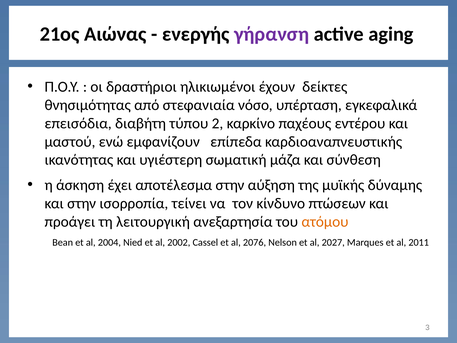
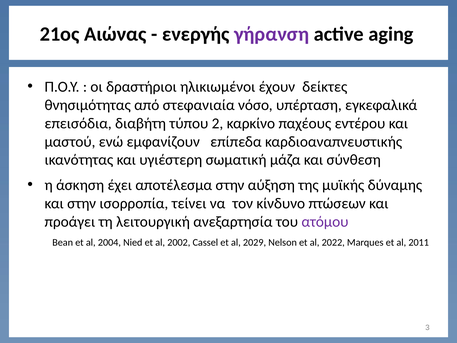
ατόμου colour: orange -> purple (325, 222)
2076: 2076 -> 2029 (255, 242)
2027: 2027 -> 2022 (333, 242)
